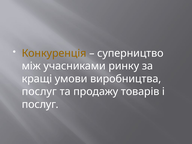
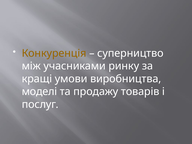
послуг: послуг -> моделі (39, 92)
